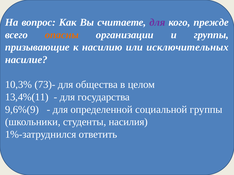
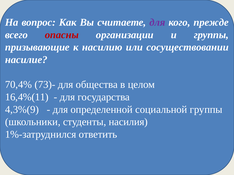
опасны colour: orange -> red (62, 35)
исключительных: исключительных -> сосуществовании (188, 47)
10,3%: 10,3% -> 70,4% (19, 85)
13,4%(11: 13,4%(11 -> 16,4%(11 (27, 97)
9,6%(9: 9,6%(9 -> 4,3%(9 (22, 110)
